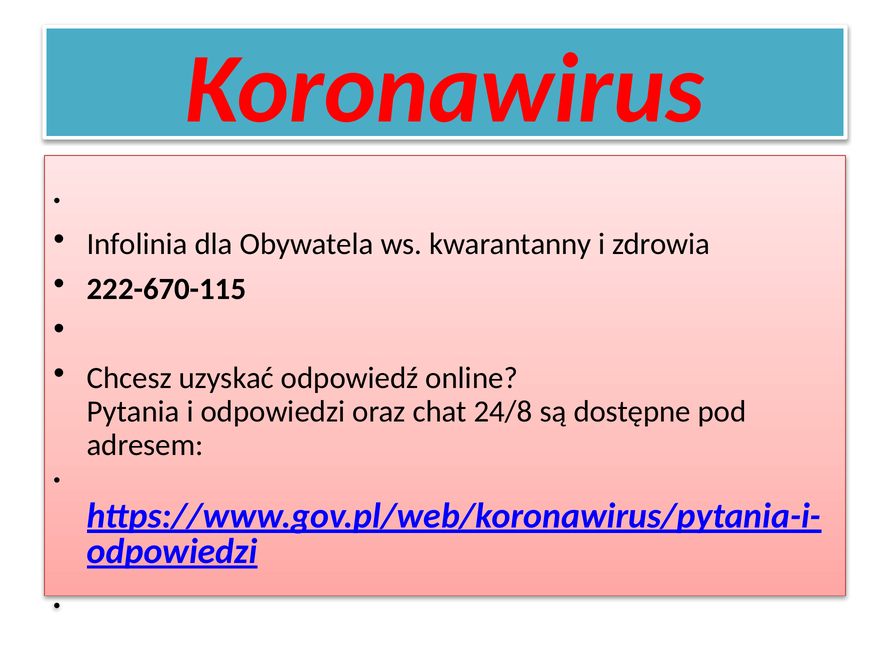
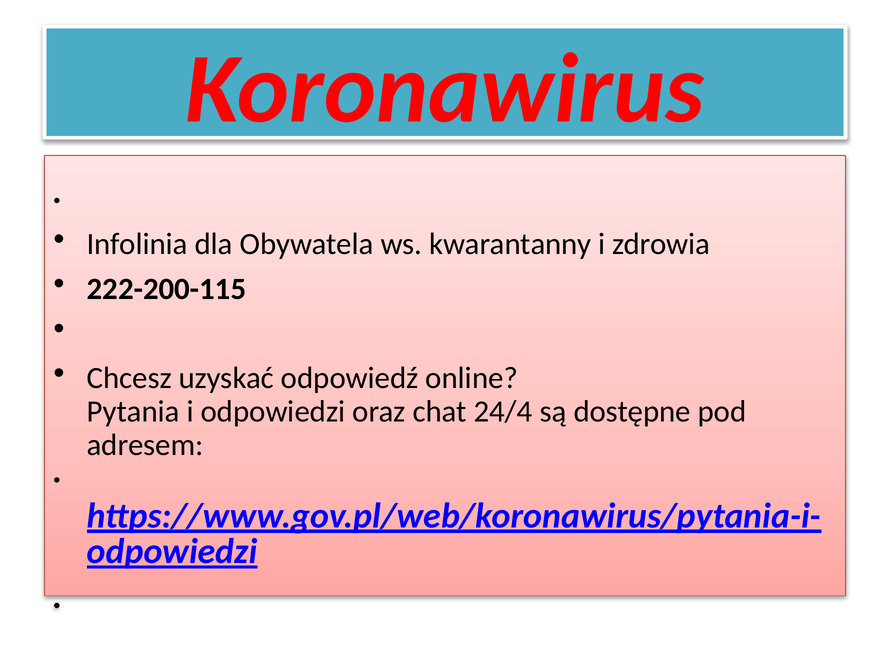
222-670-115: 222-670-115 -> 222-200-115 (167, 289)
24/8: 24/8 -> 24/4 (503, 412)
